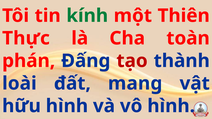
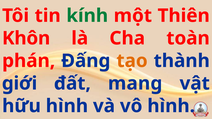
Thực: Thực -> Khôn (26, 38)
tạo colour: red -> orange (132, 61)
loài: loài -> giới (20, 84)
